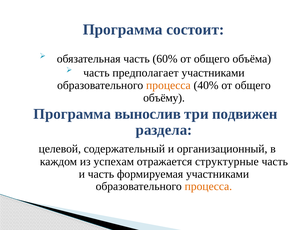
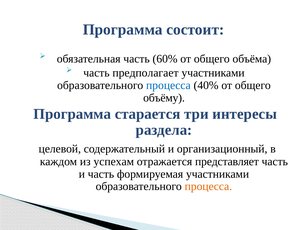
процесса colour: orange -> blue (168, 85)
вынослив: вынослив -> старается (148, 114)
подвижен: подвижен -> интересы (245, 114)
структурные: структурные -> представляет (227, 162)
